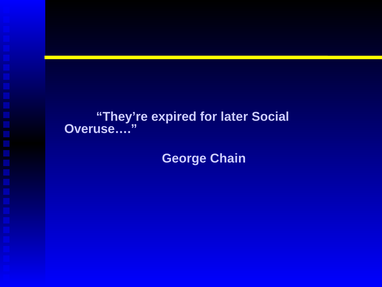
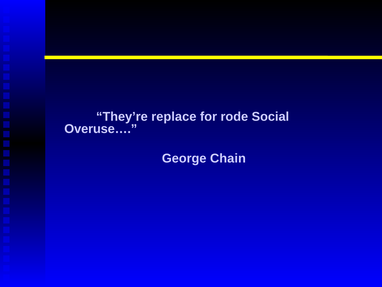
expired: expired -> replace (174, 116)
later: later -> rode (234, 116)
